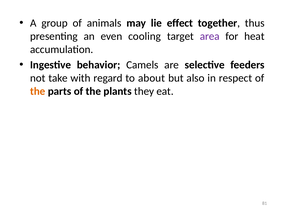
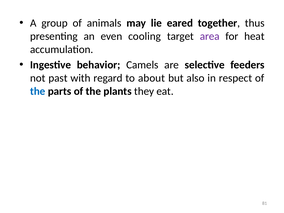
effect: effect -> eared (180, 23)
take: take -> past (58, 78)
the colour: orange -> blue (38, 91)
